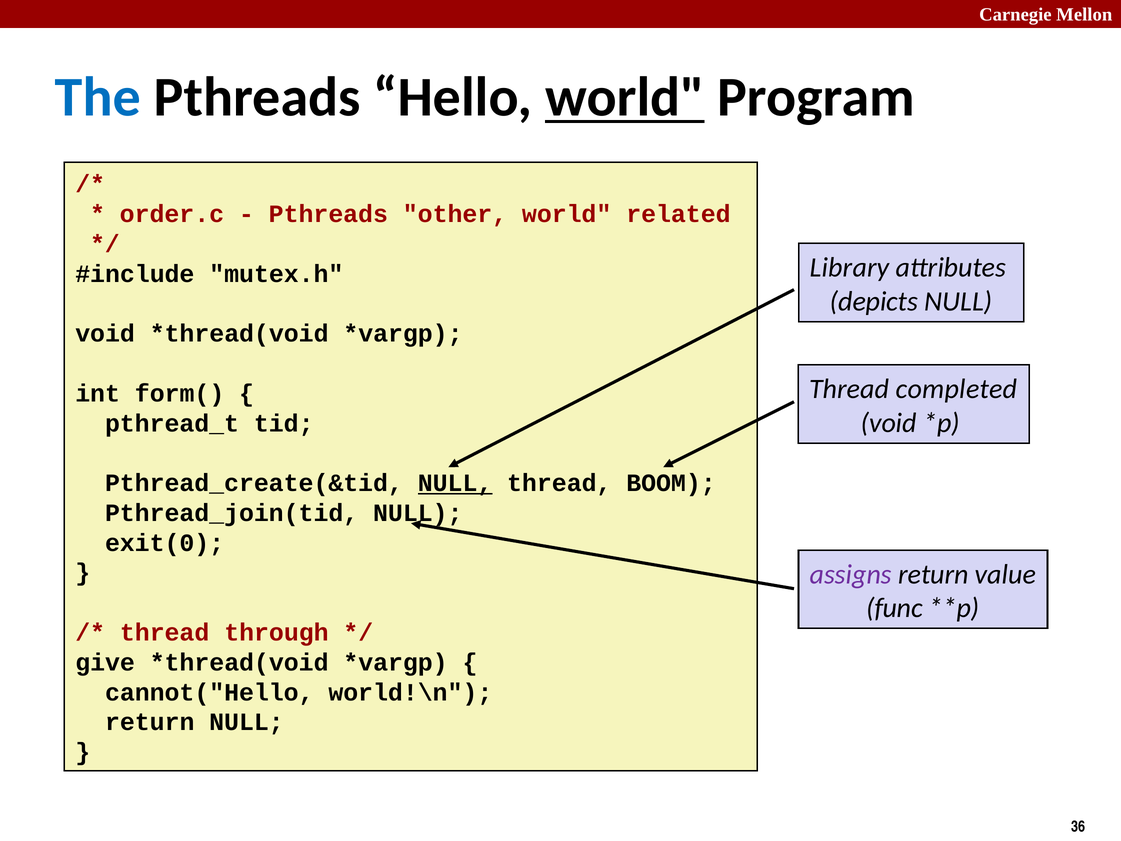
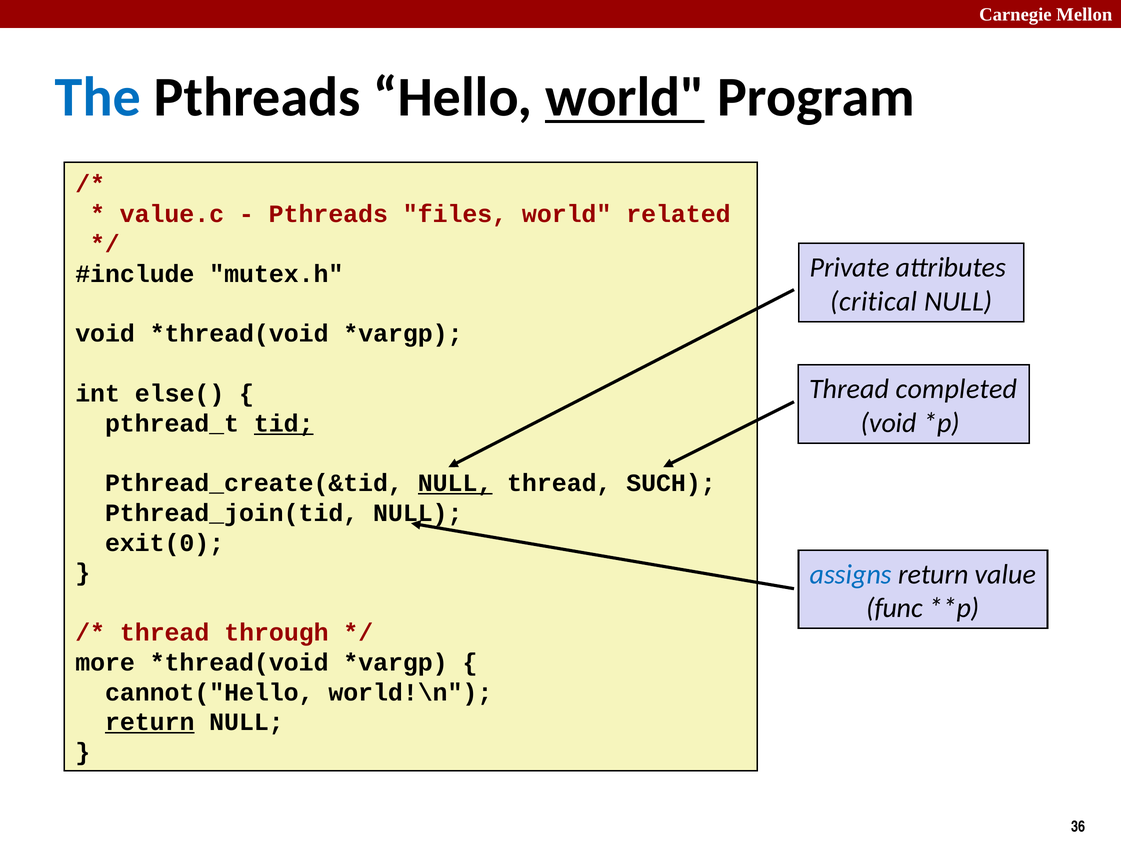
order.c: order.c -> value.c (172, 214)
other: other -> files (455, 214)
Library: Library -> Private (850, 268)
depicts: depicts -> critical (874, 301)
form(: form( -> else( (180, 393)
tid underline: none -> present (284, 423)
BOOM: BOOM -> SUCH (671, 483)
assigns colour: purple -> blue (851, 574)
give: give -> more (105, 662)
return underline: none -> present (150, 722)
